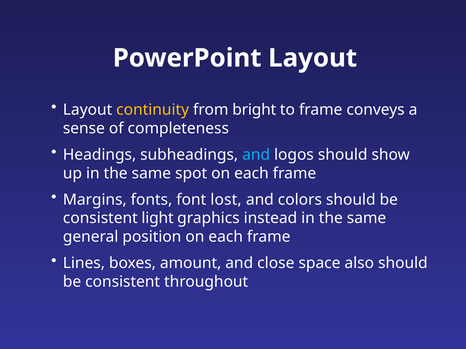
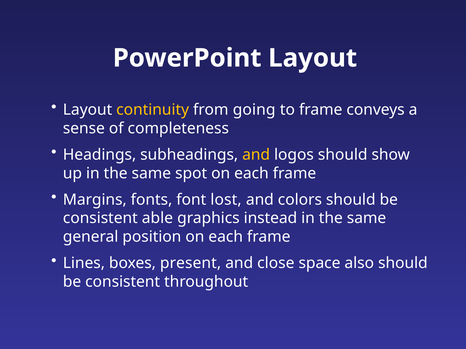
bright: bright -> going (254, 110)
and colour: light blue -> yellow (256, 155)
light: light -> able (157, 219)
amount: amount -> present (191, 264)
